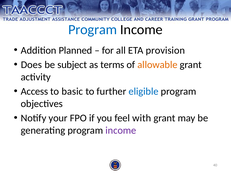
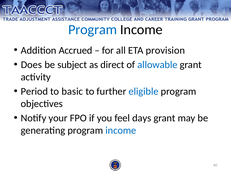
Planned: Planned -> Accrued (75, 50)
terms: terms -> direct (112, 65)
allowable colour: orange -> blue (157, 65)
Access: Access -> Period (34, 91)
with: with -> days (142, 118)
income colour: purple -> blue (121, 130)
